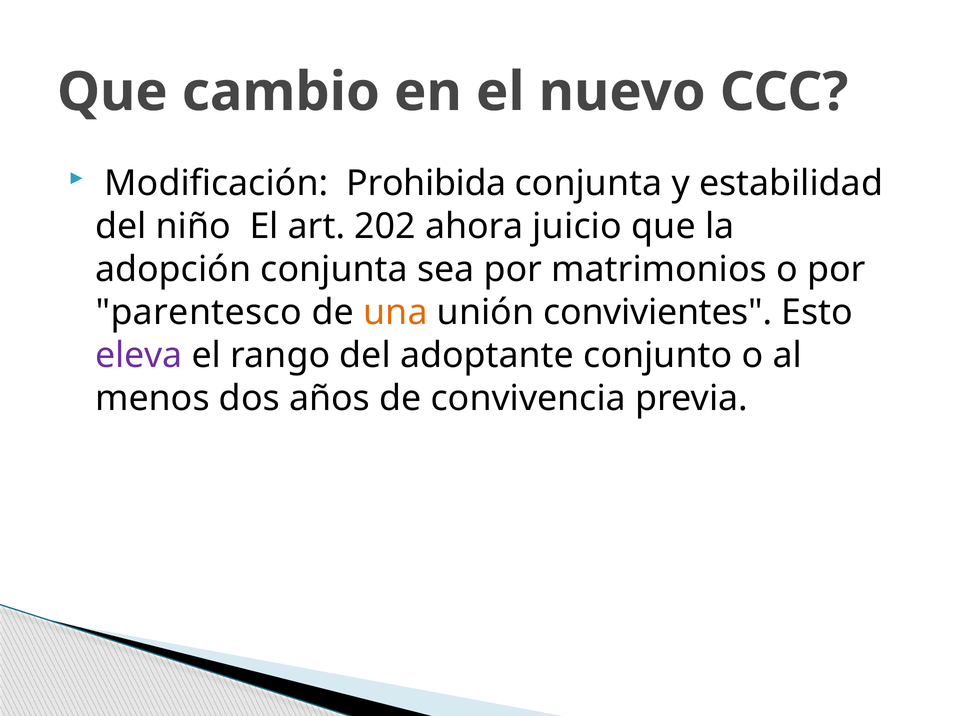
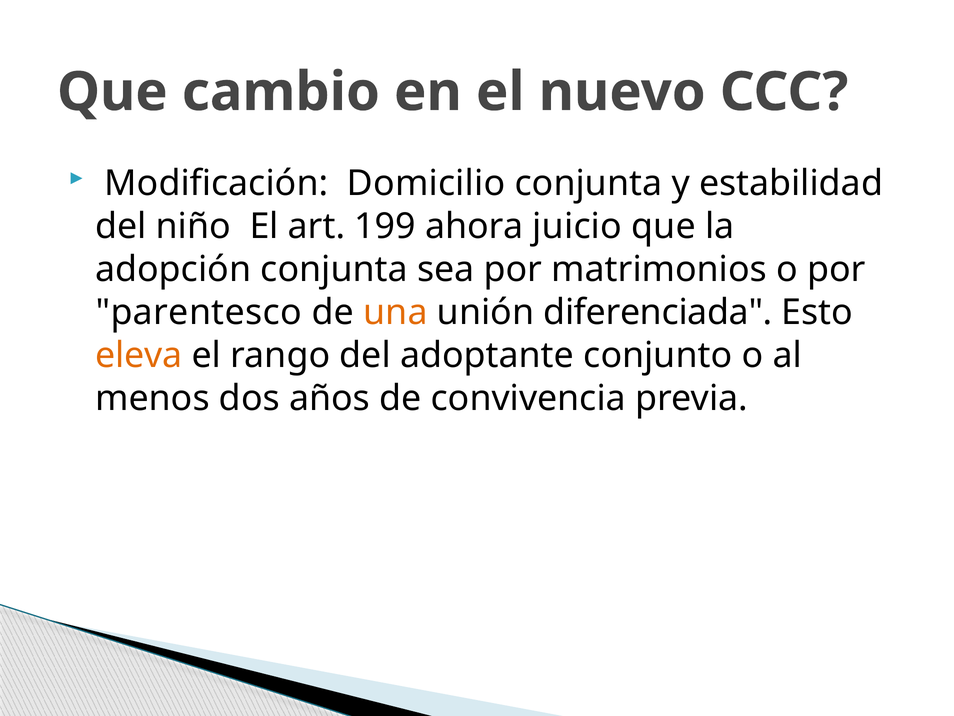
Prohibida: Prohibida -> Domicilio (426, 183)
202: 202 -> 199 (385, 226)
convivientes: convivientes -> diferenciada (658, 312)
eleva colour: purple -> orange (139, 355)
